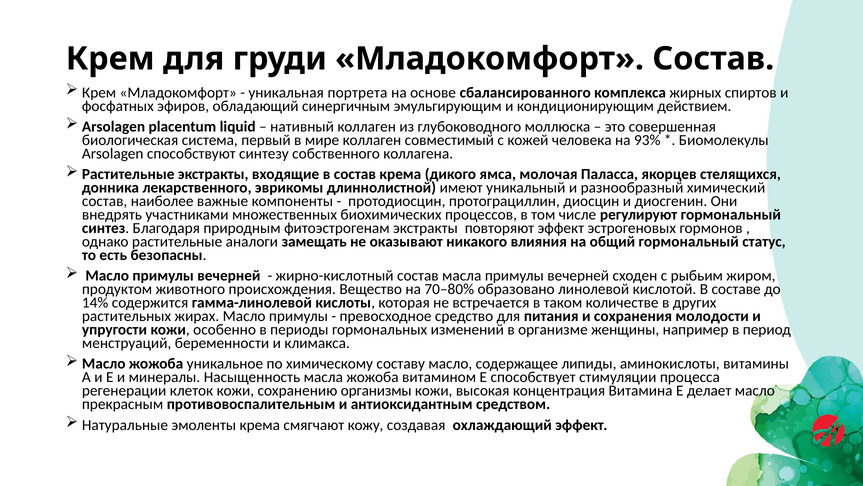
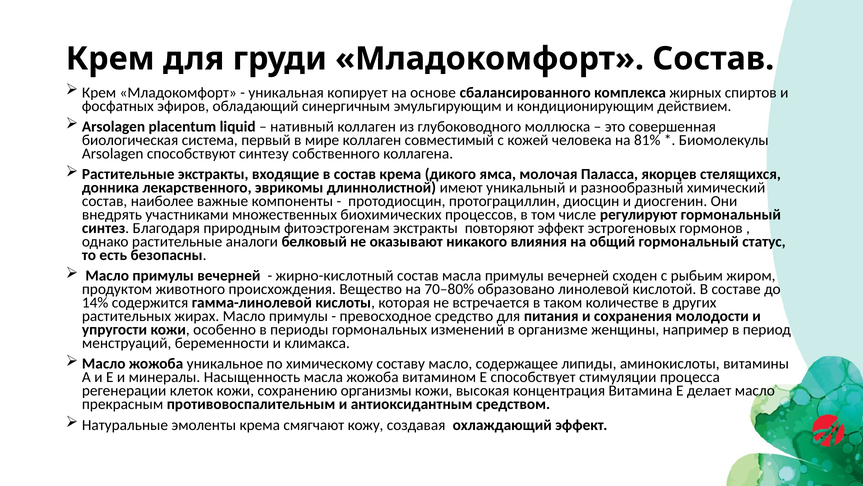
портрета: портрета -> копирует (358, 93)
93%: 93% -> 81% (647, 140)
замещать: замещать -> белковый (314, 241)
